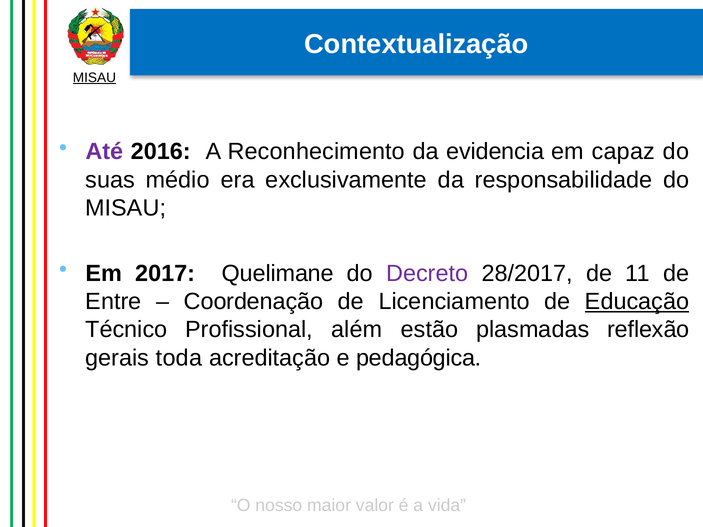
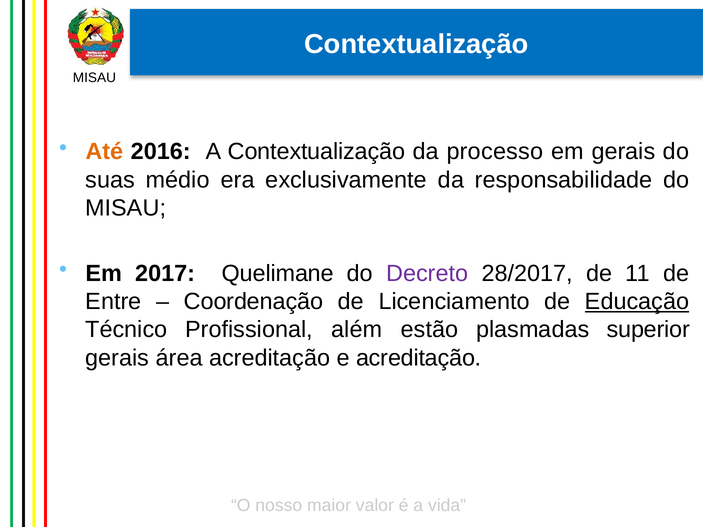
MISAU underline: present -> none (94, 78)
Até colour: purple -> orange (104, 152)
A Reconhecimento: Reconhecimento -> Contextualização (316, 152)
evidencia: evidencia -> processo (495, 152)
em capaz: capaz -> gerais (623, 152)
reflexão: reflexão -> superior (648, 330)
toda: toda -> área (179, 358)
e pedagógica: pedagógica -> acreditação (419, 358)
